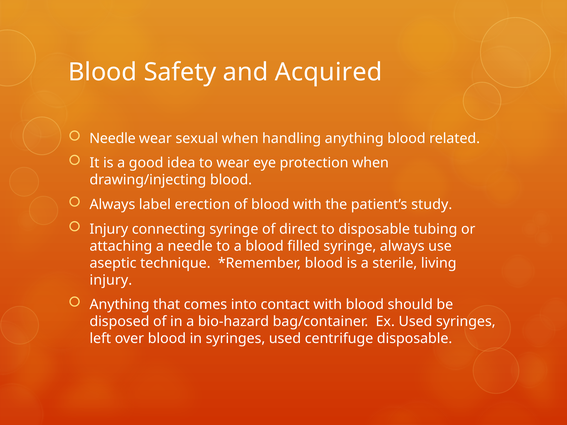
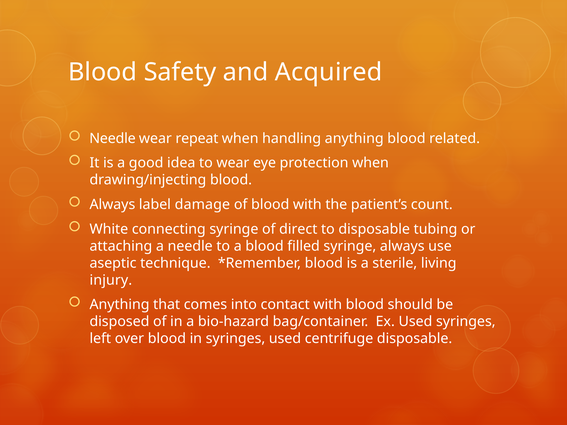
sexual: sexual -> repeat (197, 138)
erection: erection -> damage (202, 205)
study: study -> count (432, 205)
Injury: Injury -> White (109, 229)
